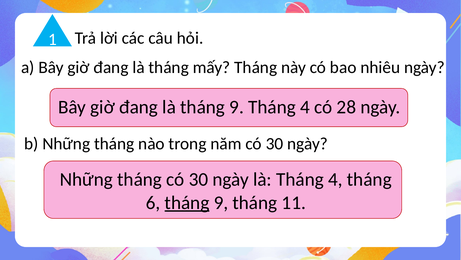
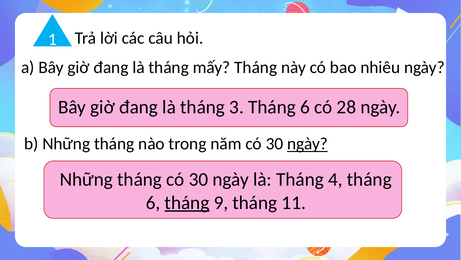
là tháng 9: 9 -> 3 (237, 107)
4: 4 -> 6 (305, 107)
ngày underline: none -> present (307, 144)
